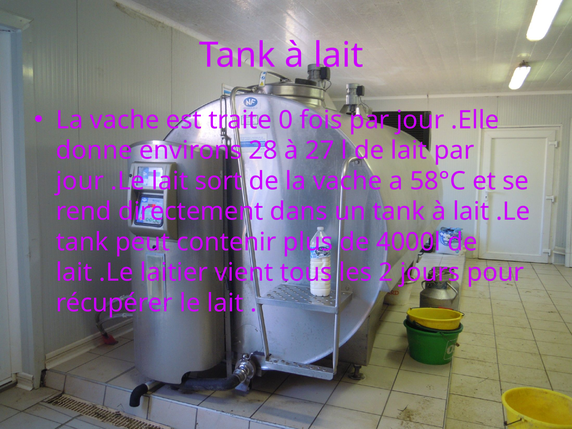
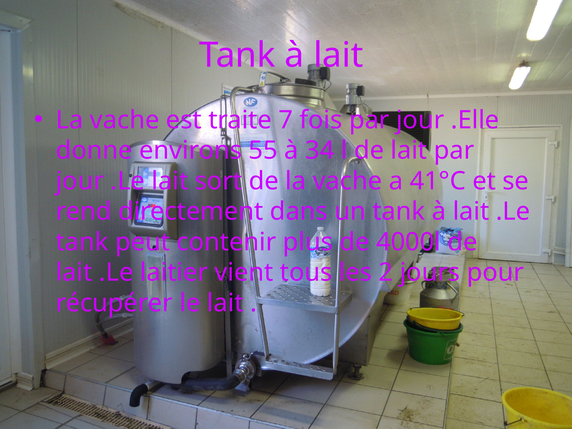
0: 0 -> 7 (286, 120)
28: 28 -> 55 (263, 151)
27: 27 -> 34 (320, 151)
58°C: 58°C -> 41°C (438, 181)
